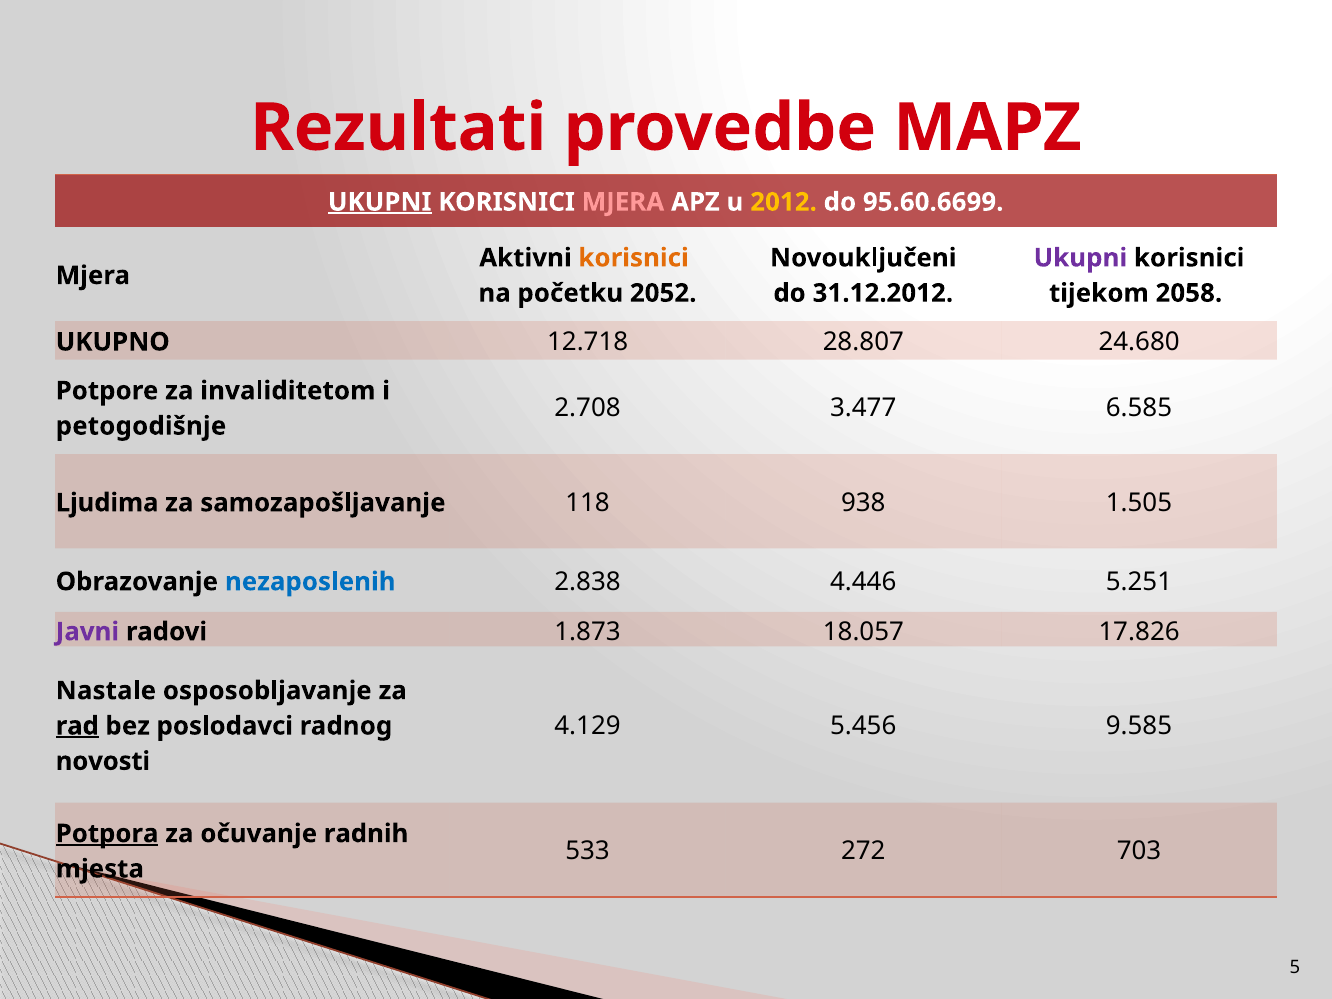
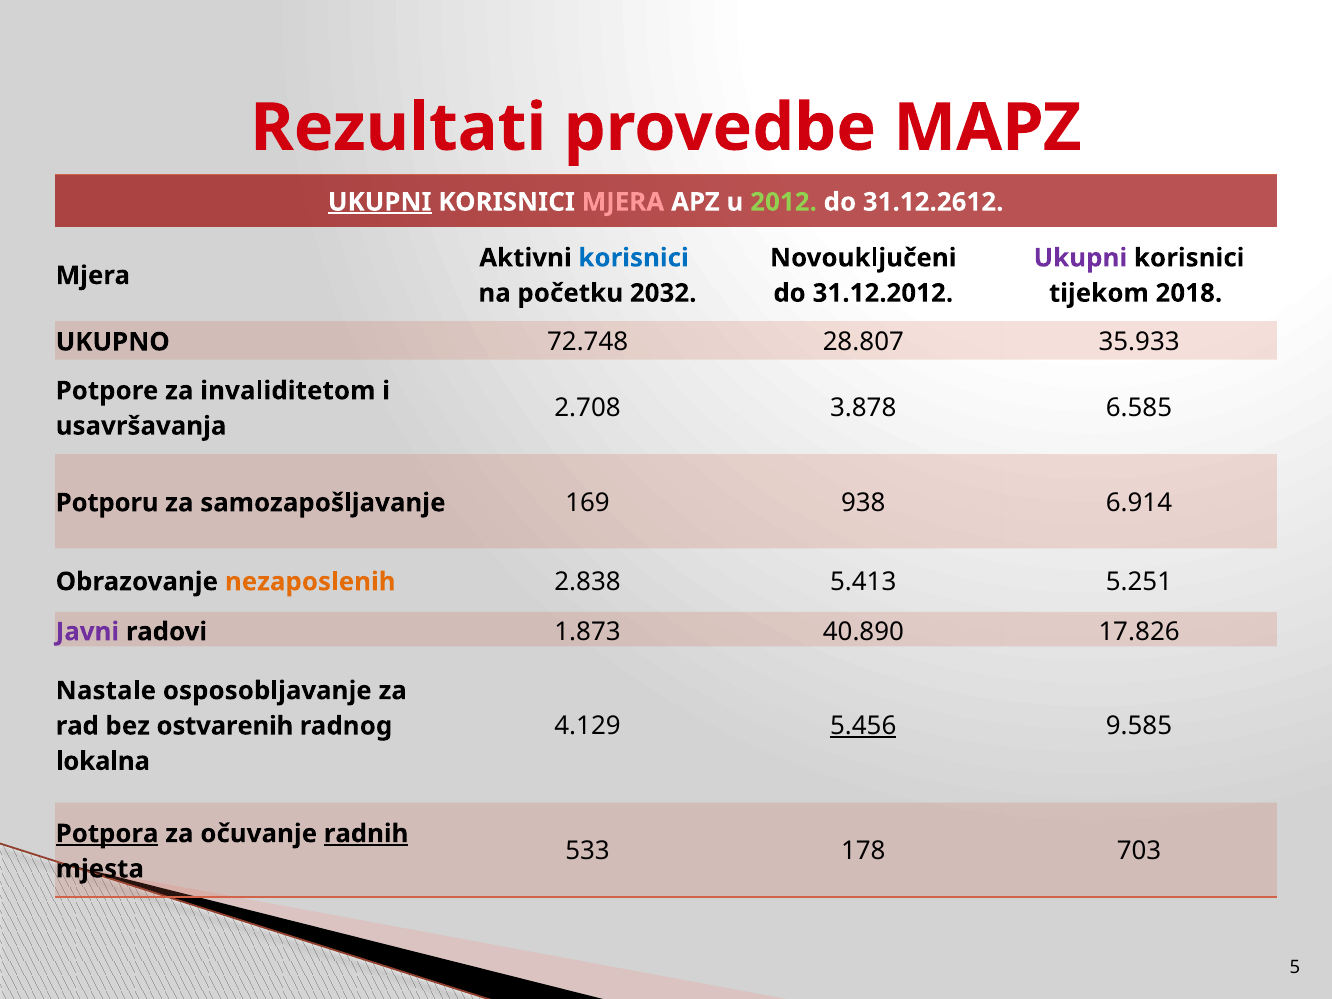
2012 colour: yellow -> light green (784, 202)
95.60.6699: 95.60.6699 -> 31.12.2612 (933, 202)
korisnici colour: orange -> blue (634, 258)
2052: 2052 -> 2032 (663, 293)
2058: 2058 -> 2018 (1189, 293)
12.718: 12.718 -> 72.748 (588, 342)
24.680: 24.680 -> 35.933 (1139, 342)
3.477: 3.477 -> 3.878 (863, 408)
petogodišnje: petogodišnje -> usavršavanja (141, 426)
Ljudima: Ljudima -> Potporu (107, 503)
118: 118 -> 169 (588, 503)
1.505: 1.505 -> 6.914 (1139, 503)
nezaposlenih colour: blue -> orange (310, 582)
4.446: 4.446 -> 5.413 (863, 582)
18.057: 18.057 -> 40.890 (863, 632)
5.456 underline: none -> present (863, 726)
rad underline: present -> none (77, 726)
poslodavci: poslodavci -> ostvarenih (225, 726)
novosti: novosti -> lokalna (103, 761)
radnih underline: none -> present (366, 834)
272: 272 -> 178 (863, 851)
